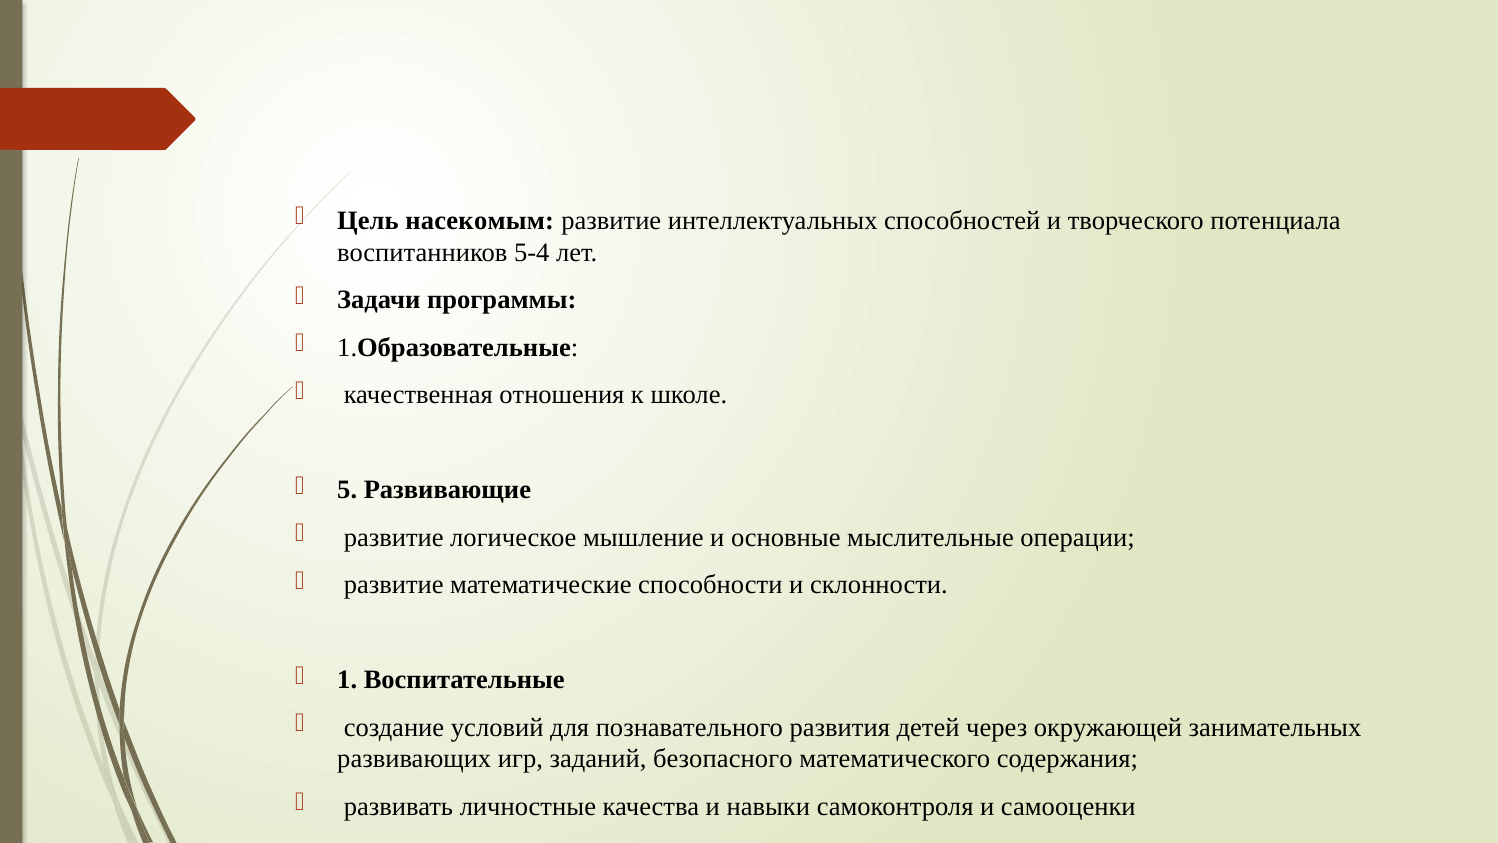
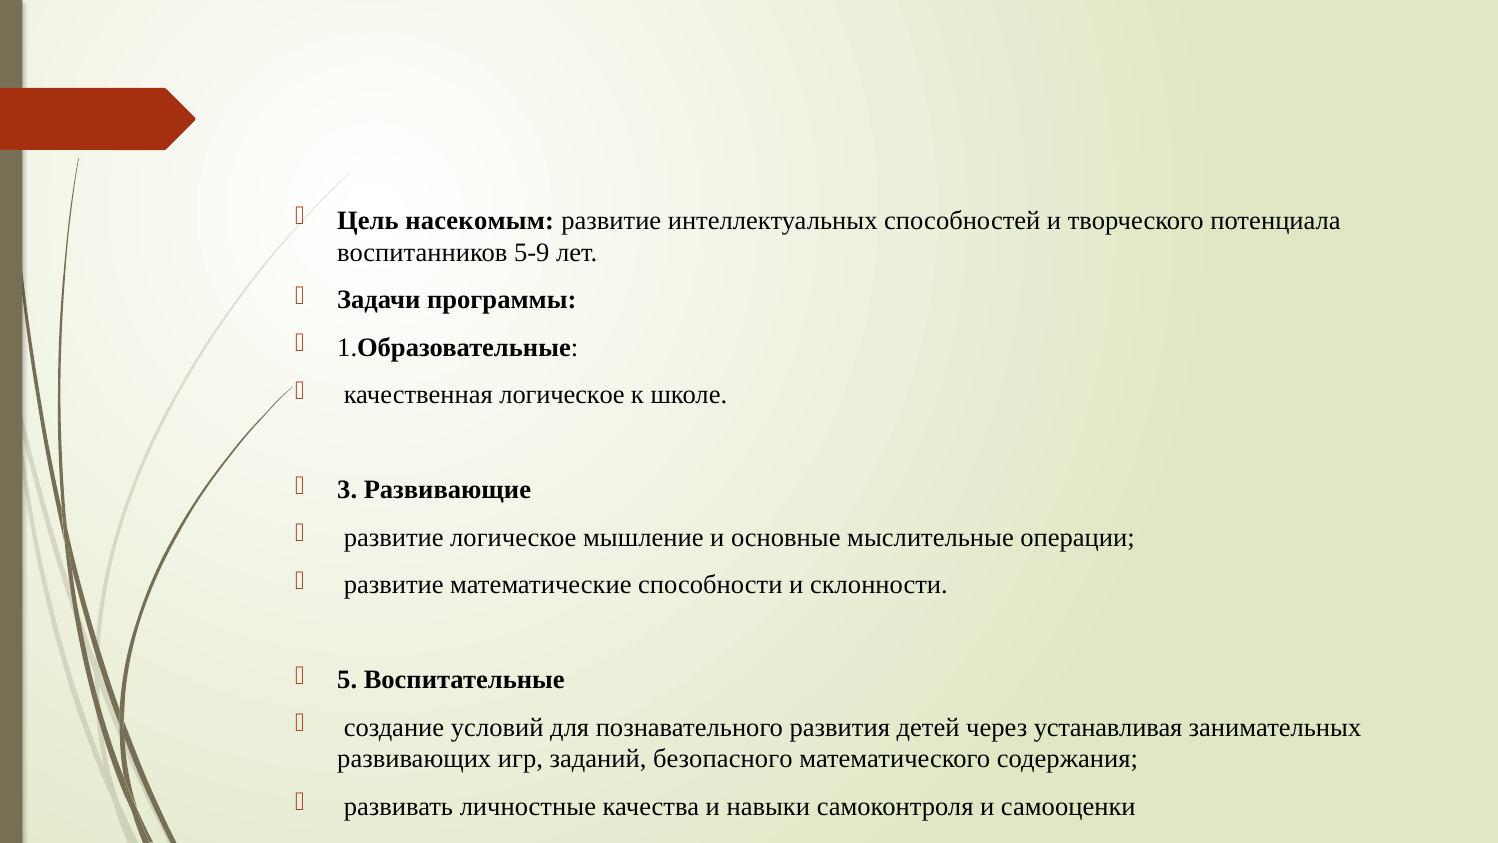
5-4: 5-4 -> 5-9 (532, 252)
отношения: отношения -> логическое (562, 395)
5: 5 -> 3 (347, 490)
1: 1 -> 5 (347, 679)
окружающей: окружающей -> устанавливая (1108, 727)
